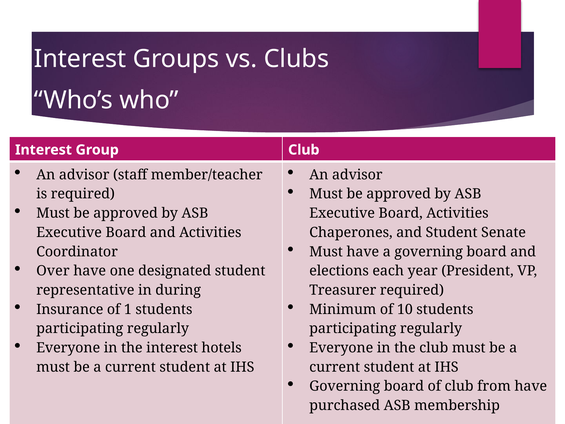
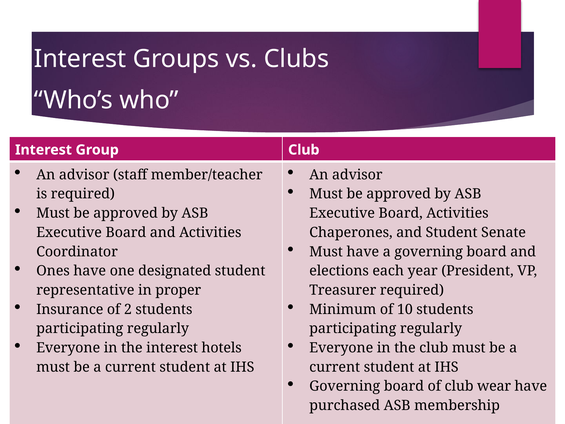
Over: Over -> Ones (53, 271)
during: during -> proper (178, 290)
1: 1 -> 2 (128, 309)
from: from -> wear (494, 386)
